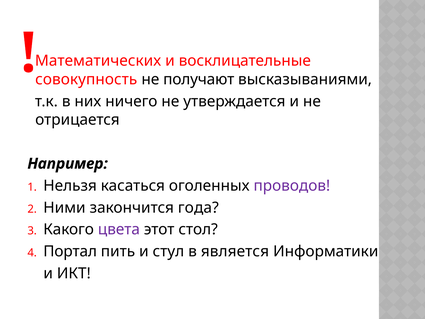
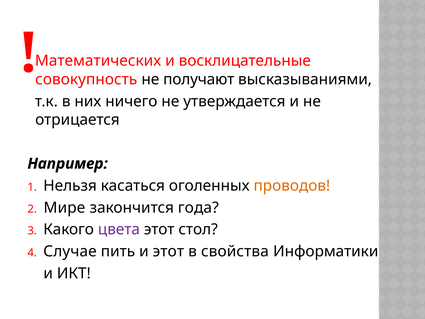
проводов colour: purple -> orange (292, 186)
Ними: Ними -> Мире (64, 207)
Портал: Портал -> Случае (70, 251)
и стул: стул -> этот (168, 251)
является: является -> свойства (235, 251)
